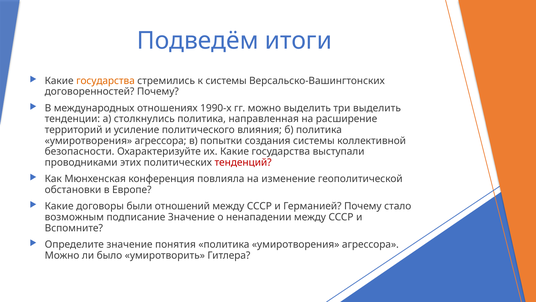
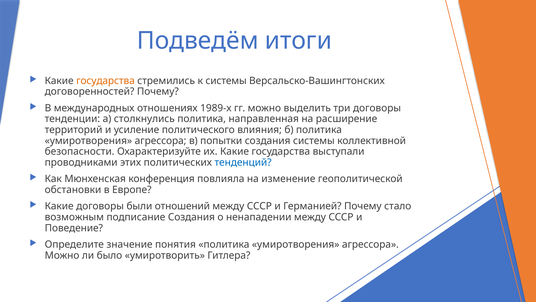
1990-х: 1990-х -> 1989-х (216, 108)
три выделить: выделить -> договоры (377, 108)
тенденций colour: red -> blue (243, 162)
подписание Значение: Значение -> Создания (191, 217)
Вспомните: Вспомните -> Поведение (74, 228)
